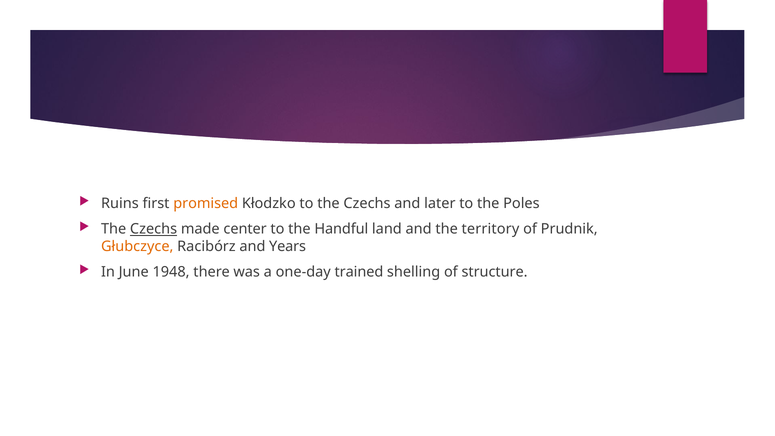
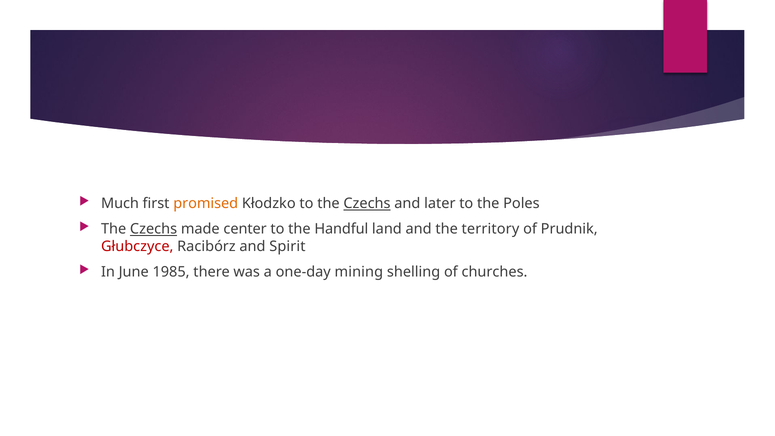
Ruins: Ruins -> Much (120, 204)
Czechs underline: none -> present (367, 204)
Głubczyce colour: orange -> red (137, 247)
Years: Years -> Spirit (287, 247)
1948: 1948 -> 1985 (171, 272)
trained: trained -> mining (359, 272)
structure: structure -> churches (495, 272)
